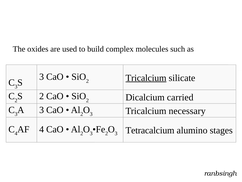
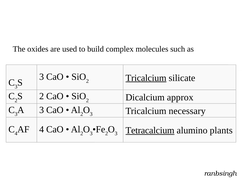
carried: carried -> approx (180, 97)
Tetracalcium underline: none -> present (150, 130)
stages: stages -> plants (221, 130)
